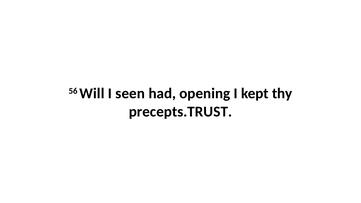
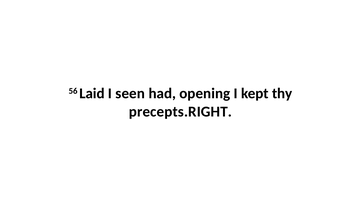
Will: Will -> Laid (92, 94)
precepts.TRUST: precepts.TRUST -> precepts.RIGHT (180, 112)
